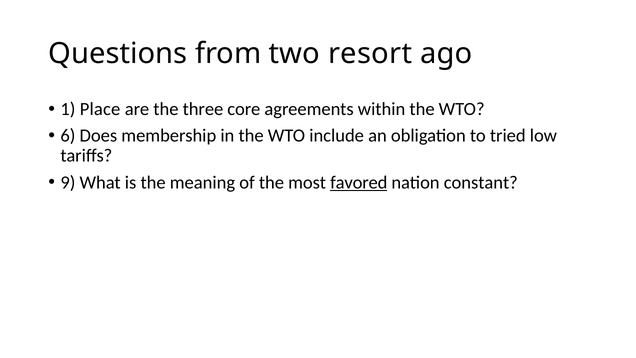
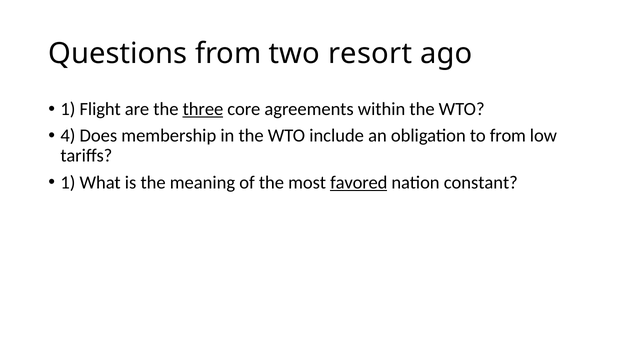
Place: Place -> Flight (100, 109)
three underline: none -> present (203, 109)
6: 6 -> 4 (68, 136)
to tried: tried -> from (508, 136)
9: 9 -> 1 (68, 182)
